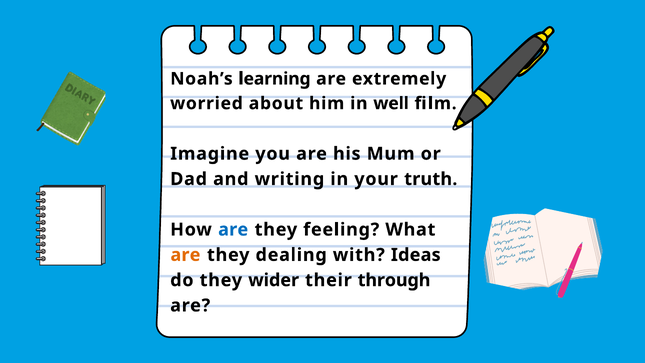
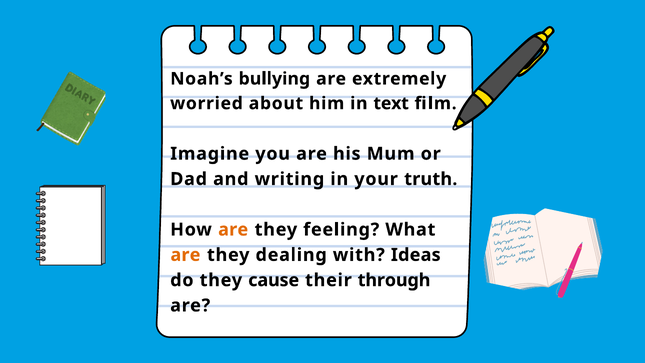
learning: learning -> bullying (274, 79)
well: well -> text (391, 103)
are colour: blue -> orange (233, 230)
wider: wider -> cause (274, 280)
